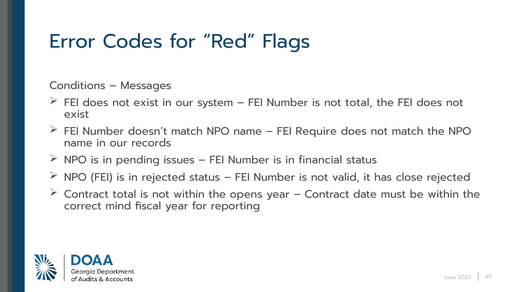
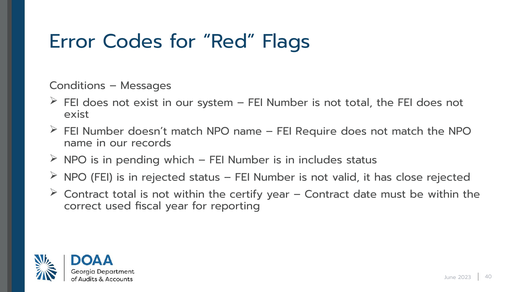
issues: issues -> which (179, 160)
financial: financial -> includes (320, 160)
opens: opens -> certify (246, 194)
mind: mind -> used (118, 206)
